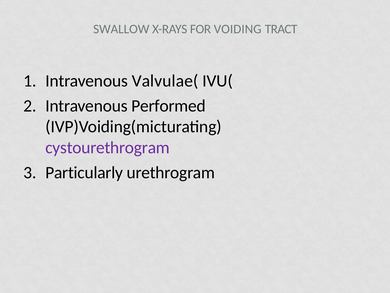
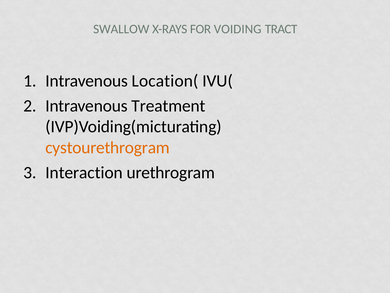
Valvulae(: Valvulae( -> Location( (165, 81)
Performed: Performed -> Treatment (168, 106)
cystourethrogram colour: purple -> orange (108, 147)
Particularly: Particularly -> Interaction (84, 172)
